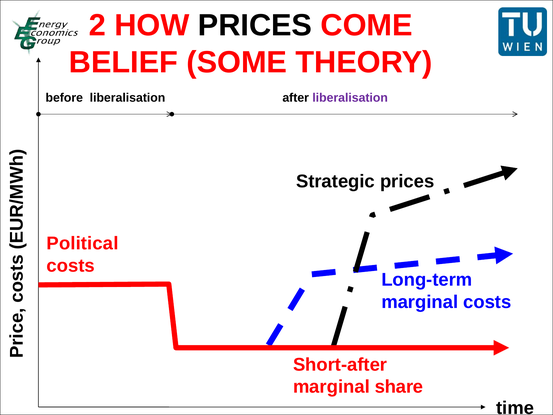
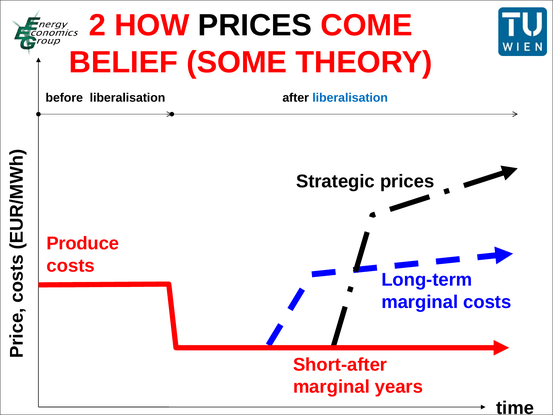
liberalisation colour: purple -> blue (350, 98)
Political: Political -> Produce (83, 243)
share: share -> years (399, 386)
